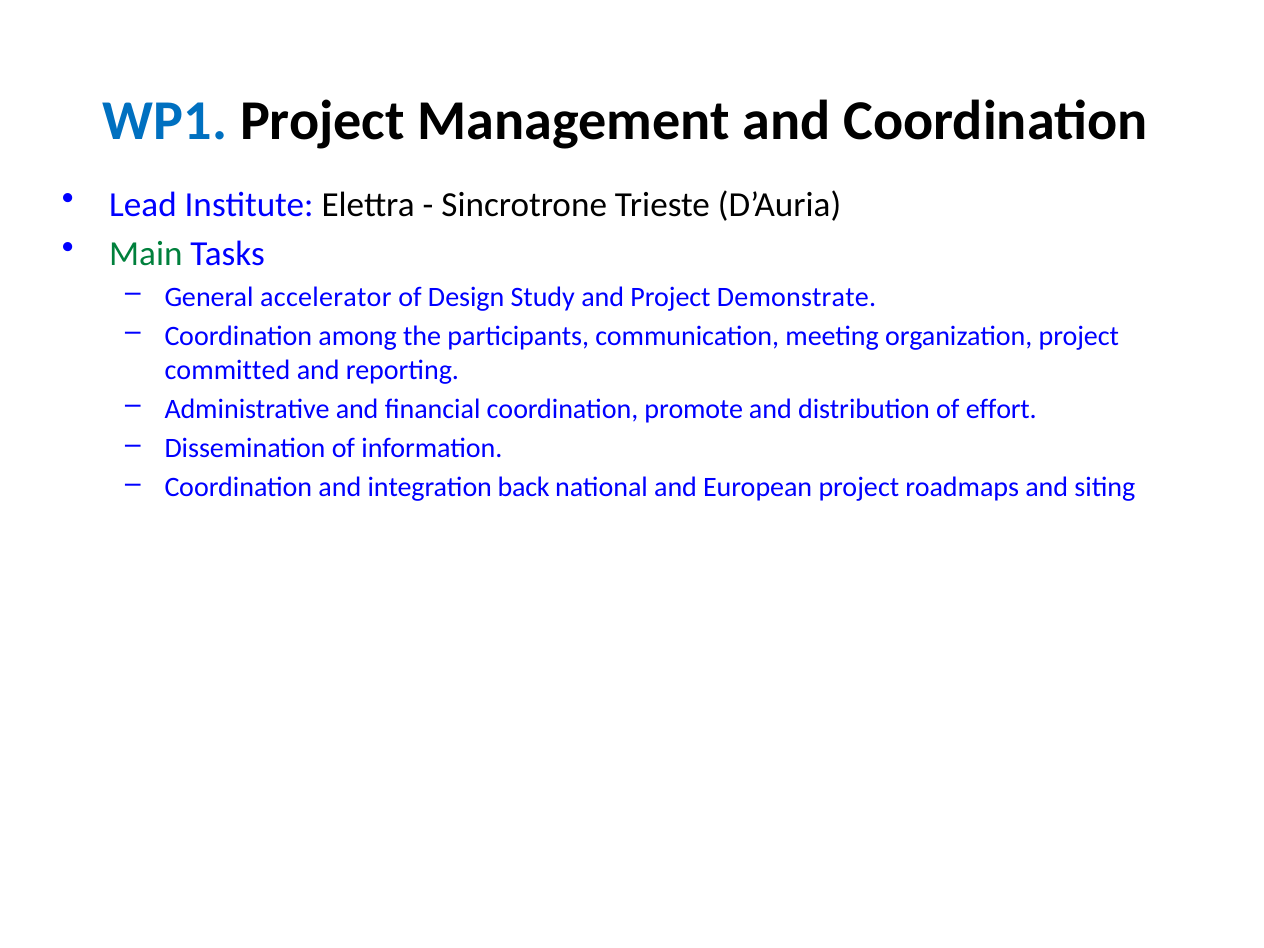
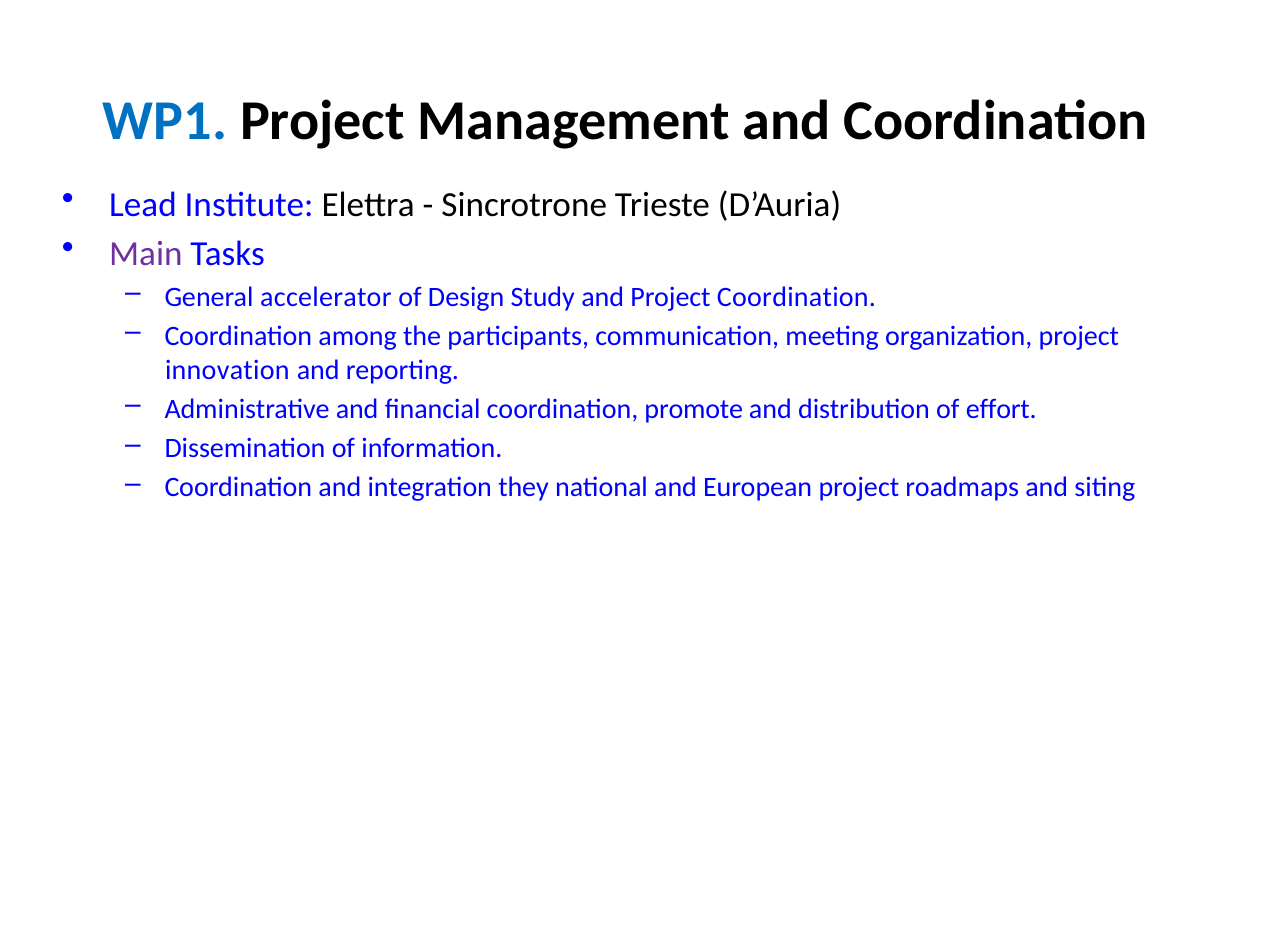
Main colour: green -> purple (146, 254)
Project Demonstrate: Demonstrate -> Coordination (796, 297)
committed: committed -> innovation (227, 370)
back: back -> they (524, 488)
